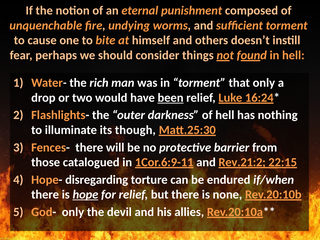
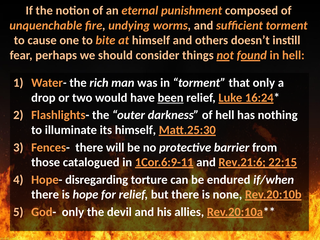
its though: though -> himself (135, 130)
Rev.21:2: Rev.21:2 -> Rev.21:6 (242, 162)
hope underline: present -> none (85, 195)
